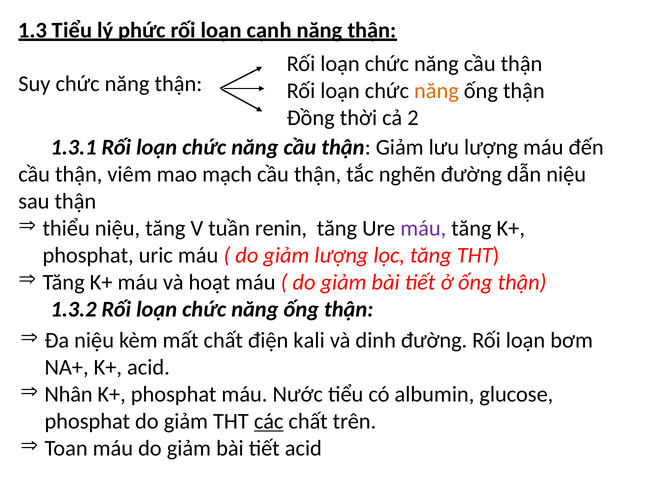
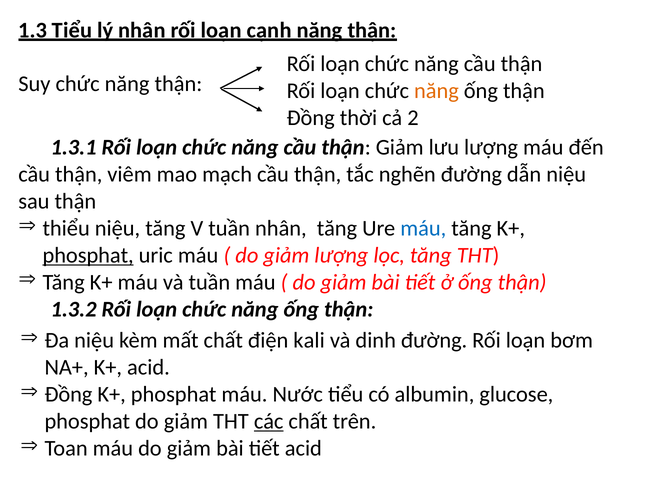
lý phức: phức -> nhân (142, 30)
tuần renin: renin -> nhân (281, 228)
máu colour: purple -> blue (423, 228)
phosphat underline: none -> present (88, 255)
và hoạt: hoạt -> tuần (209, 282)
Nhân: Nhân -> Đồng (68, 394)
